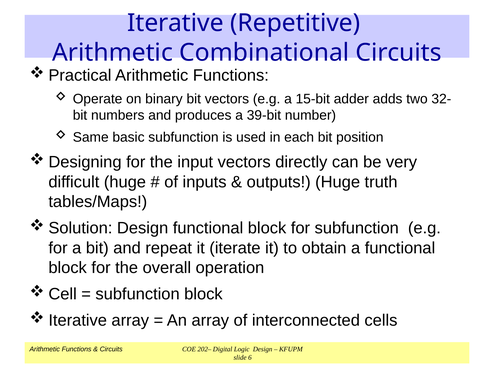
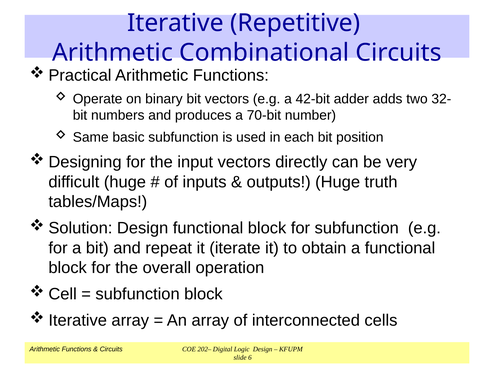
15-bit: 15-bit -> 42-bit (313, 99)
39-bit: 39-bit -> 70-bit (264, 115)
